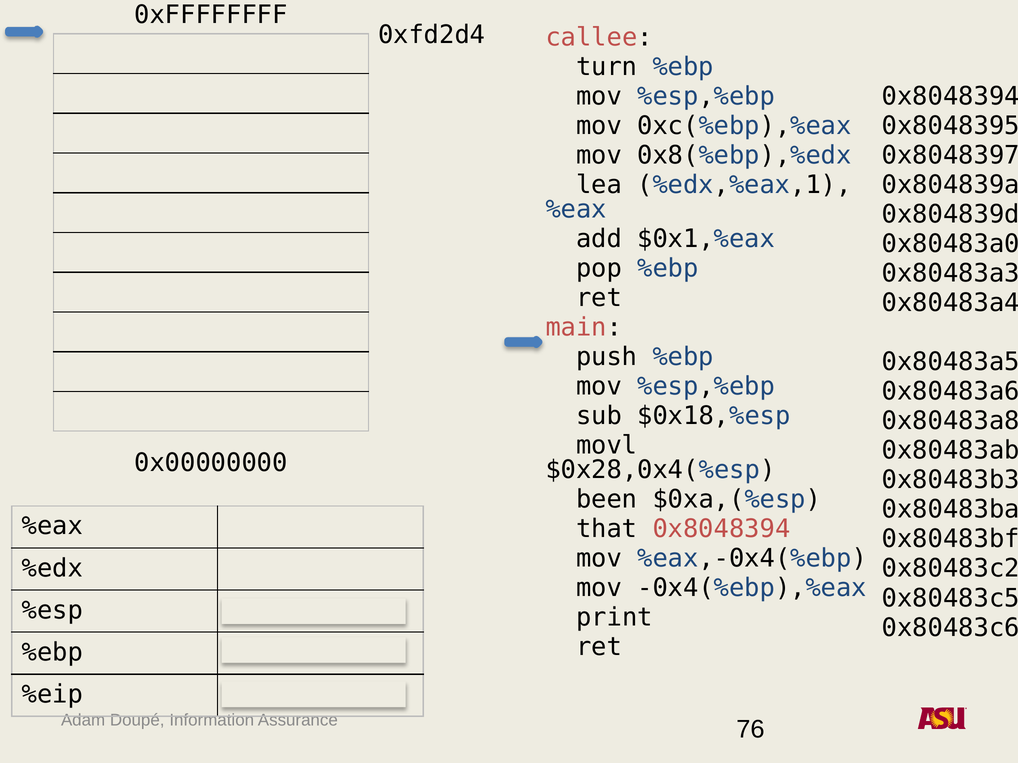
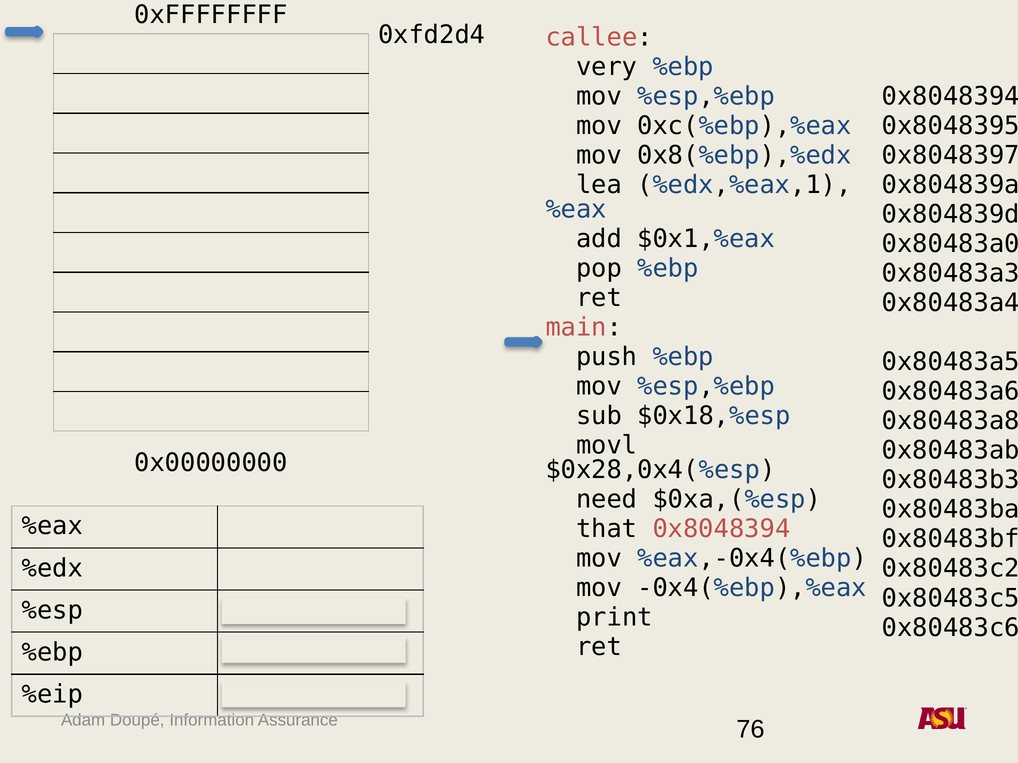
turn: turn -> very (607, 67)
been: been -> need (607, 500)
